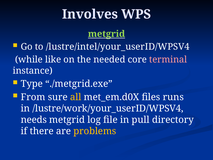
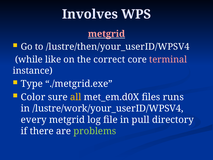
metgrid colour: light green -> pink (106, 34)
/lustre/intel/your_userID/WPSV4: /lustre/intel/your_userID/WPSV4 -> /lustre/then/your_userID/WPSV4 (118, 47)
needed: needed -> correct (109, 60)
From: From -> Color (33, 97)
needs: needs -> every (34, 120)
problems colour: yellow -> light green (95, 131)
